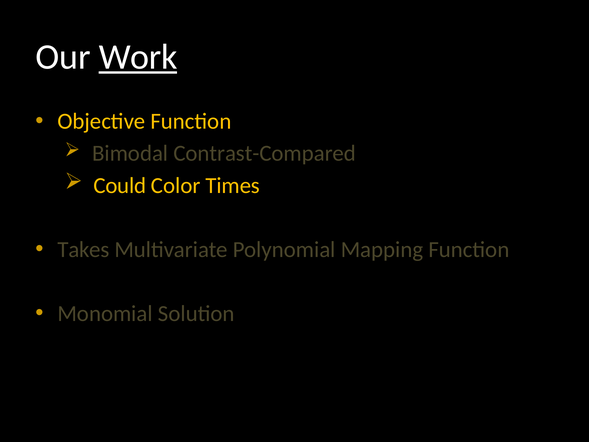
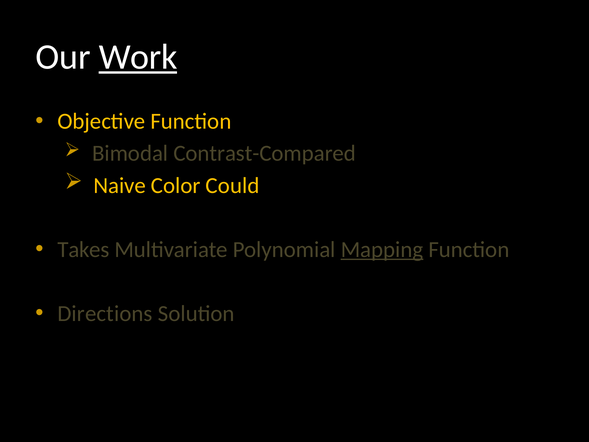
Could: Could -> Naive (120, 185)
Times: Times -> Could (233, 185)
Mapping underline: none -> present (382, 249)
Monomial: Monomial -> Directions (105, 313)
